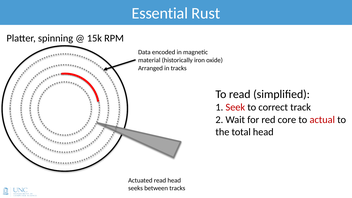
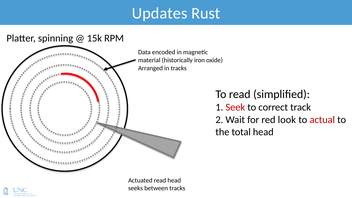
Essential: Essential -> Updates (160, 13)
core: core -> look (287, 120)
